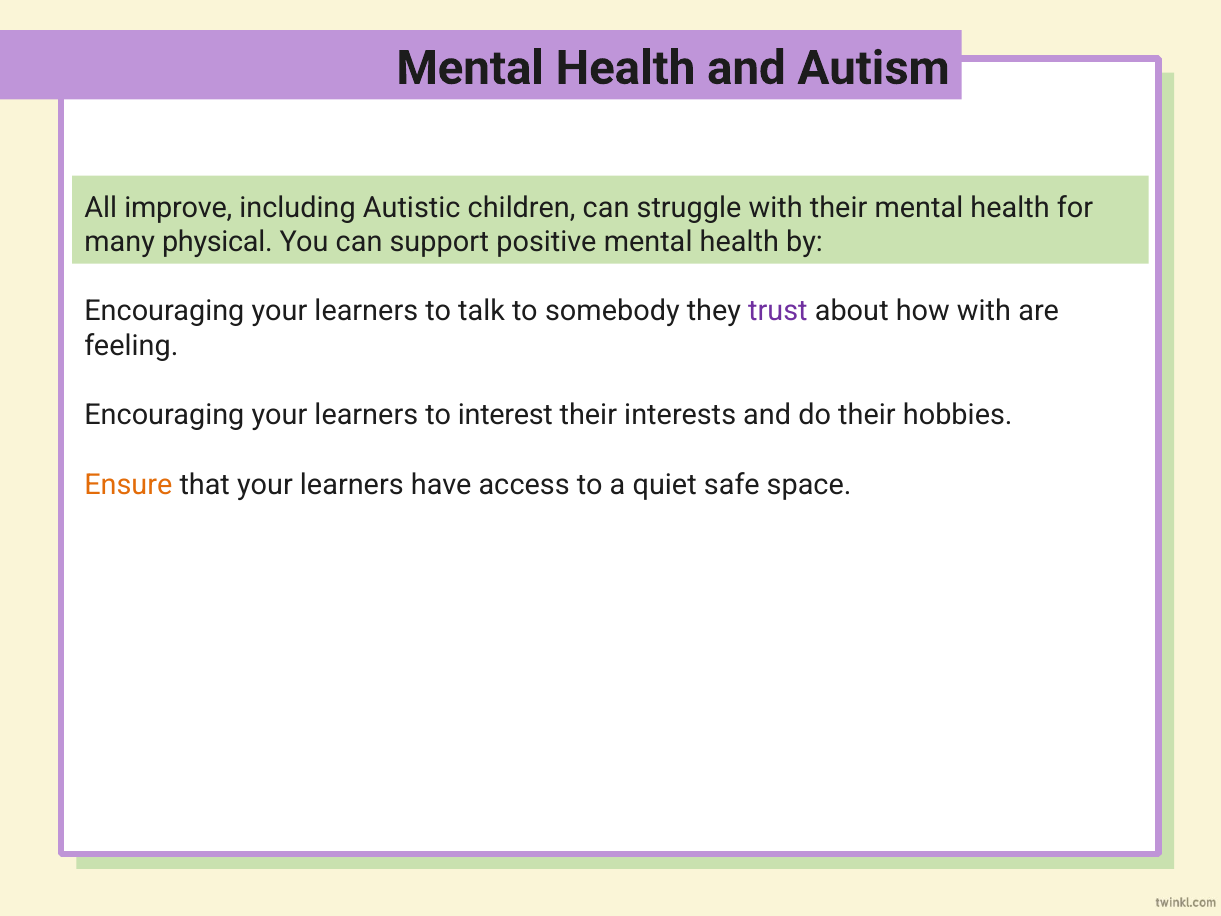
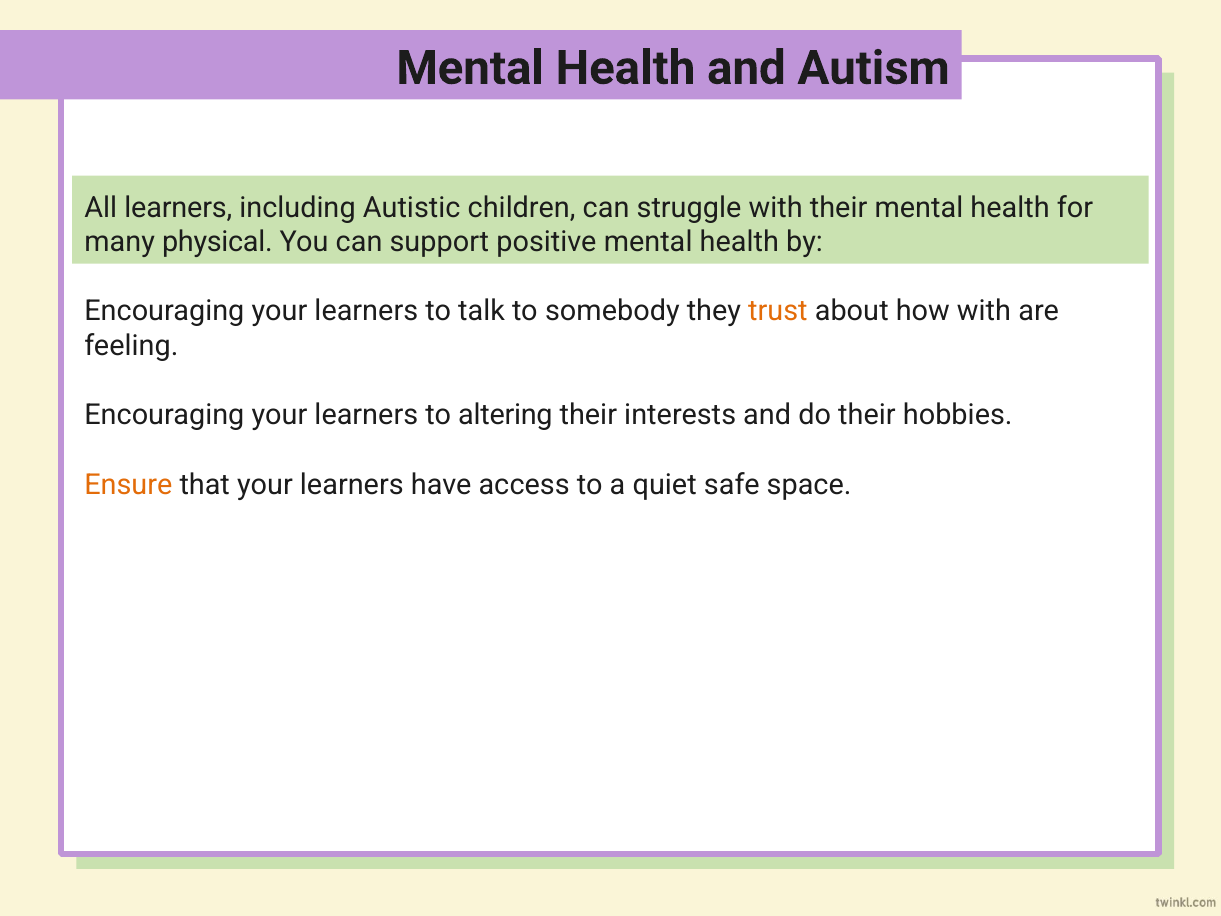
All improve: improve -> learners (178, 207)
trust colour: purple -> orange (778, 311)
interest: interest -> altering (505, 415)
